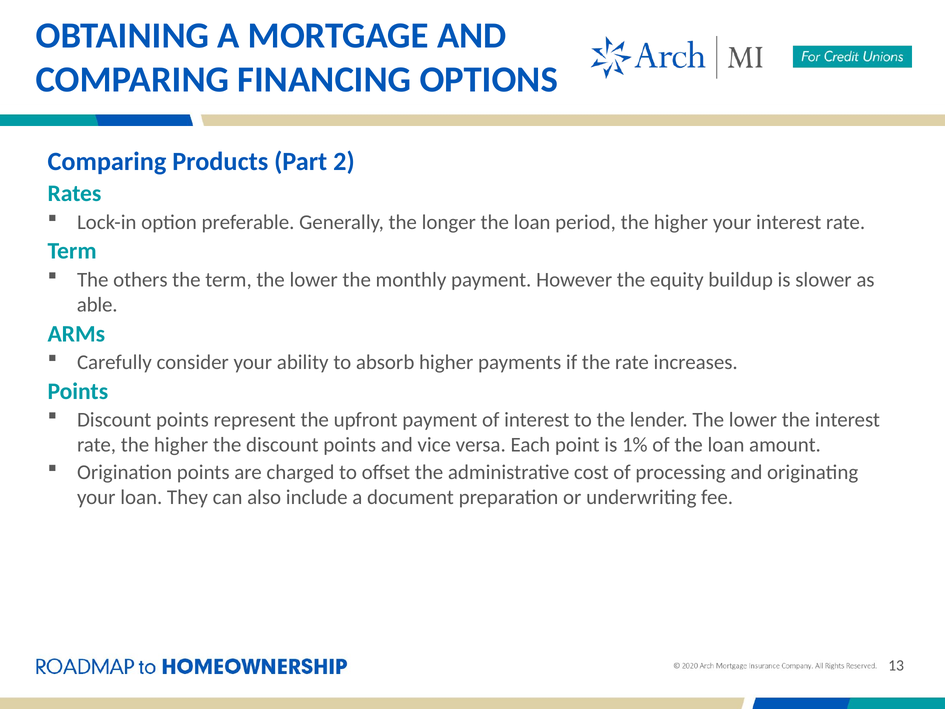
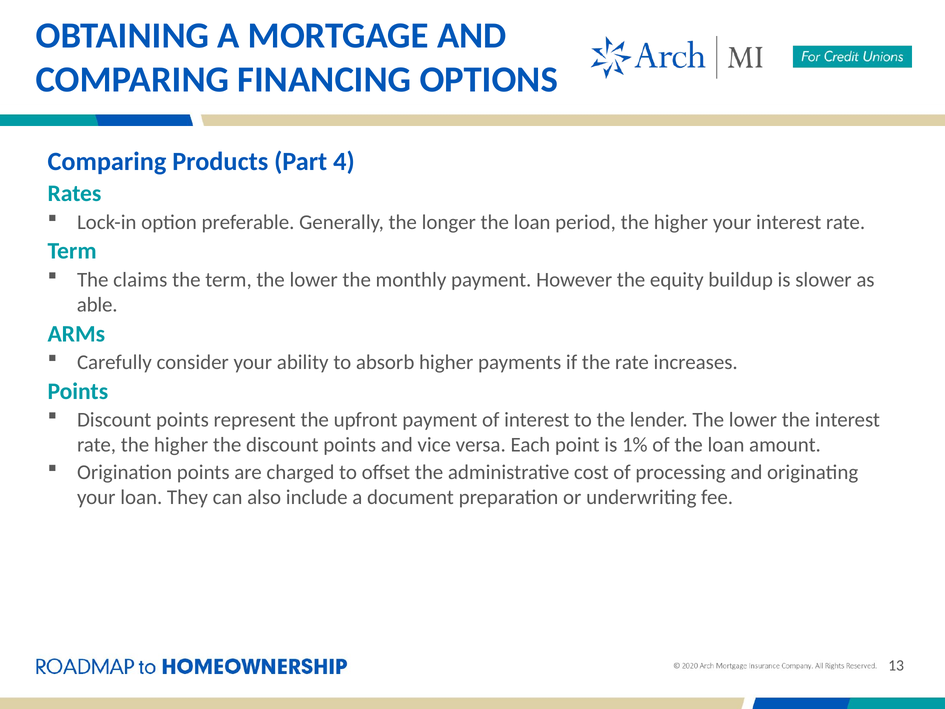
2: 2 -> 4 (344, 162)
others: others -> claims (140, 280)
